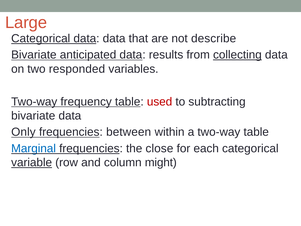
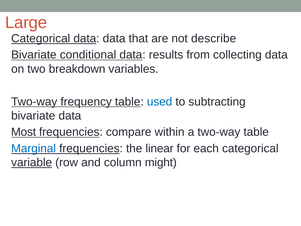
anticipated: anticipated -> conditional (88, 55)
collecting underline: present -> none (237, 55)
responded: responded -> breakdown (77, 69)
used colour: red -> blue (160, 102)
Only: Only -> Most (24, 132)
between: between -> compare (129, 132)
close: close -> linear (160, 148)
